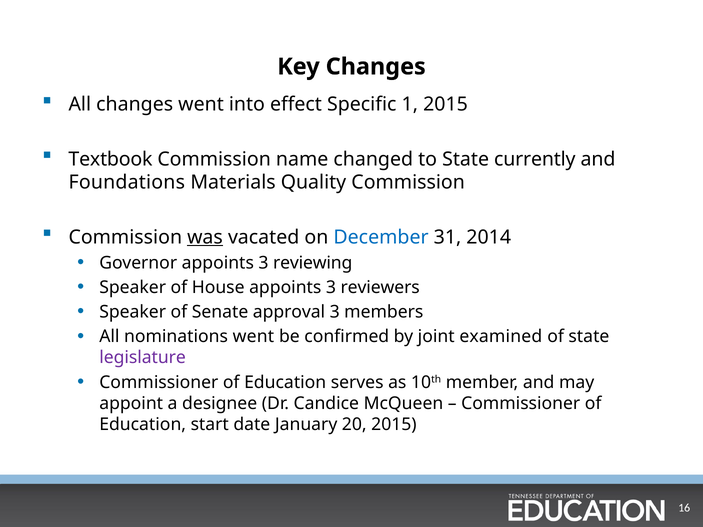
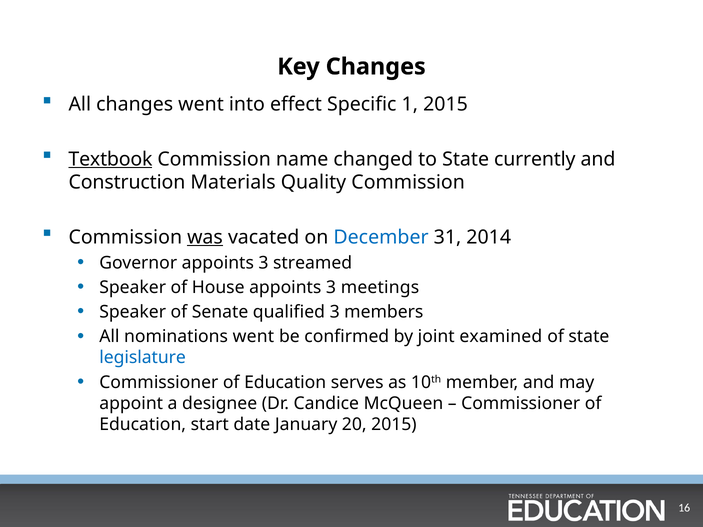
Textbook underline: none -> present (110, 159)
Foundations: Foundations -> Construction (127, 183)
reviewing: reviewing -> streamed (313, 263)
reviewers: reviewers -> meetings (380, 288)
approval: approval -> qualified (289, 312)
legislature colour: purple -> blue (143, 358)
